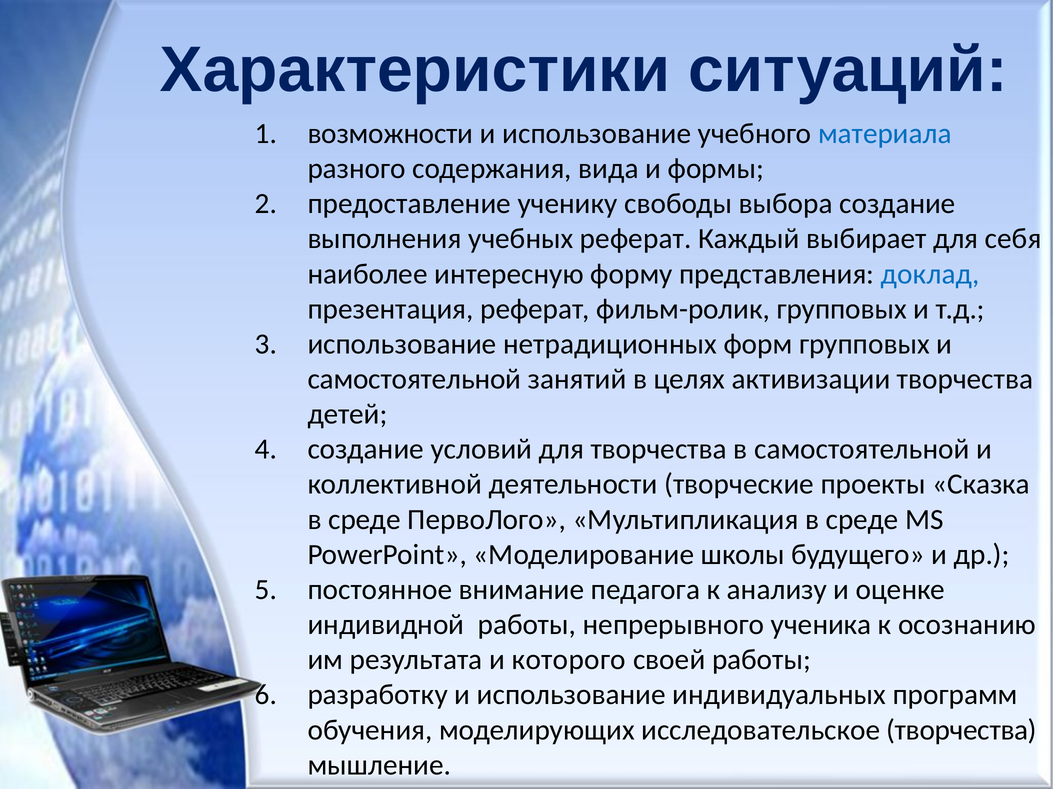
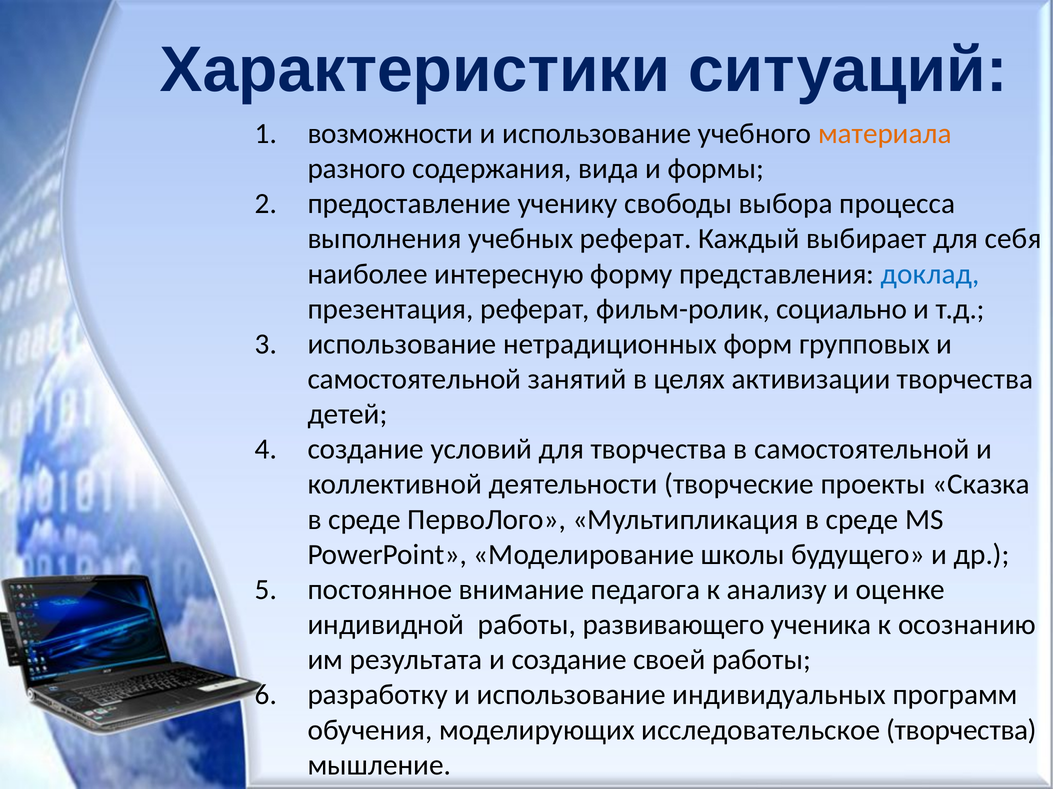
материала colour: blue -> orange (885, 134)
выбора создание: создание -> процесса (897, 204)
фильм-ролик групповых: групповых -> социально (842, 309)
непрерывного: непрерывного -> развивающего (674, 625)
и которого: которого -> создание (569, 660)
